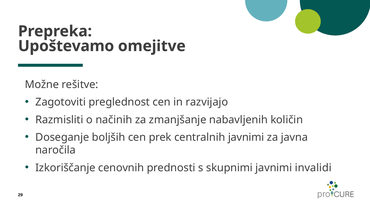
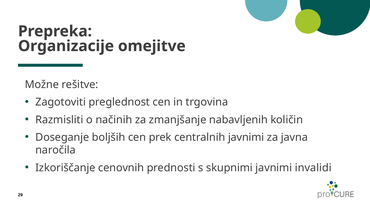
Upoštevamo: Upoštevamo -> Organizacije (66, 46)
razvijajo: razvijajo -> trgovina (207, 102)
